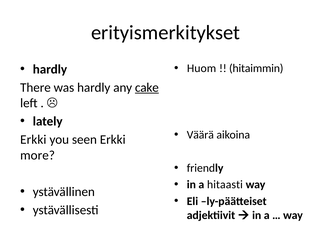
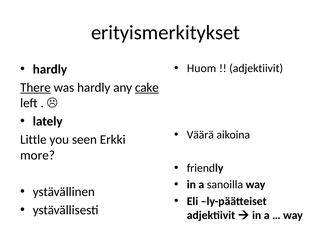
hitaimmin: hitaimmin -> adjektiivit (256, 68)
There underline: none -> present (35, 87)
Erkki: Erkki -> Little (33, 140)
hitaasti: hitaasti -> sanoilla (225, 185)
